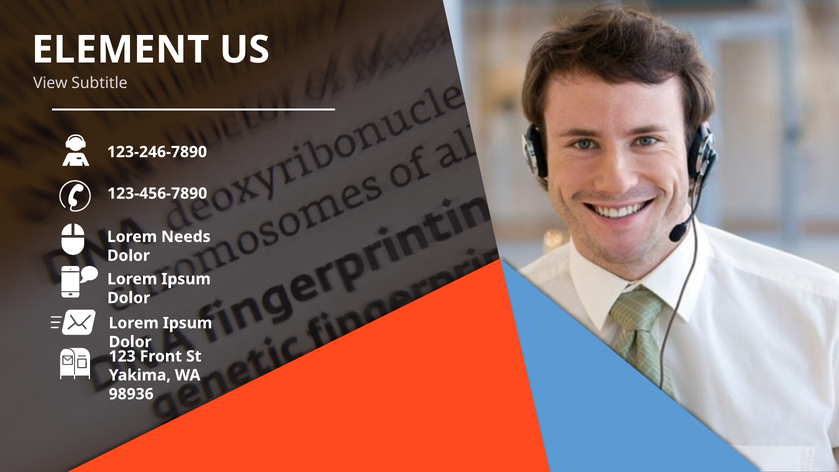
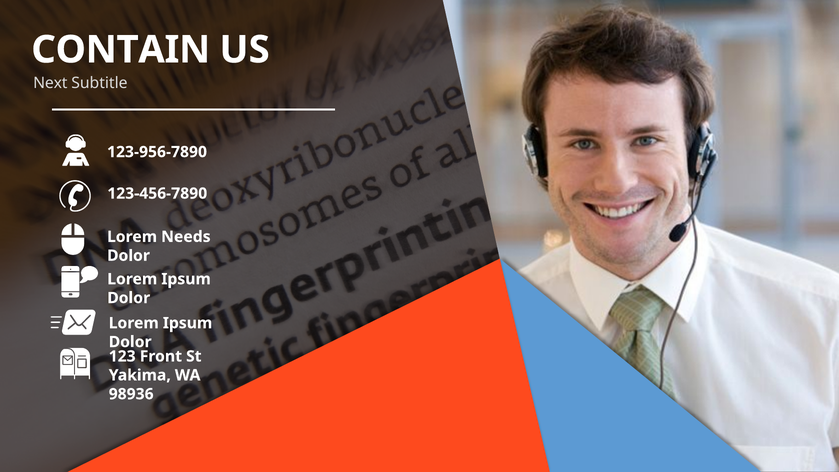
ELEMENT: ELEMENT -> CONTAIN (121, 50)
View: View -> Next (50, 83)
123-246-7890: 123-246-7890 -> 123-956-7890 (157, 152)
